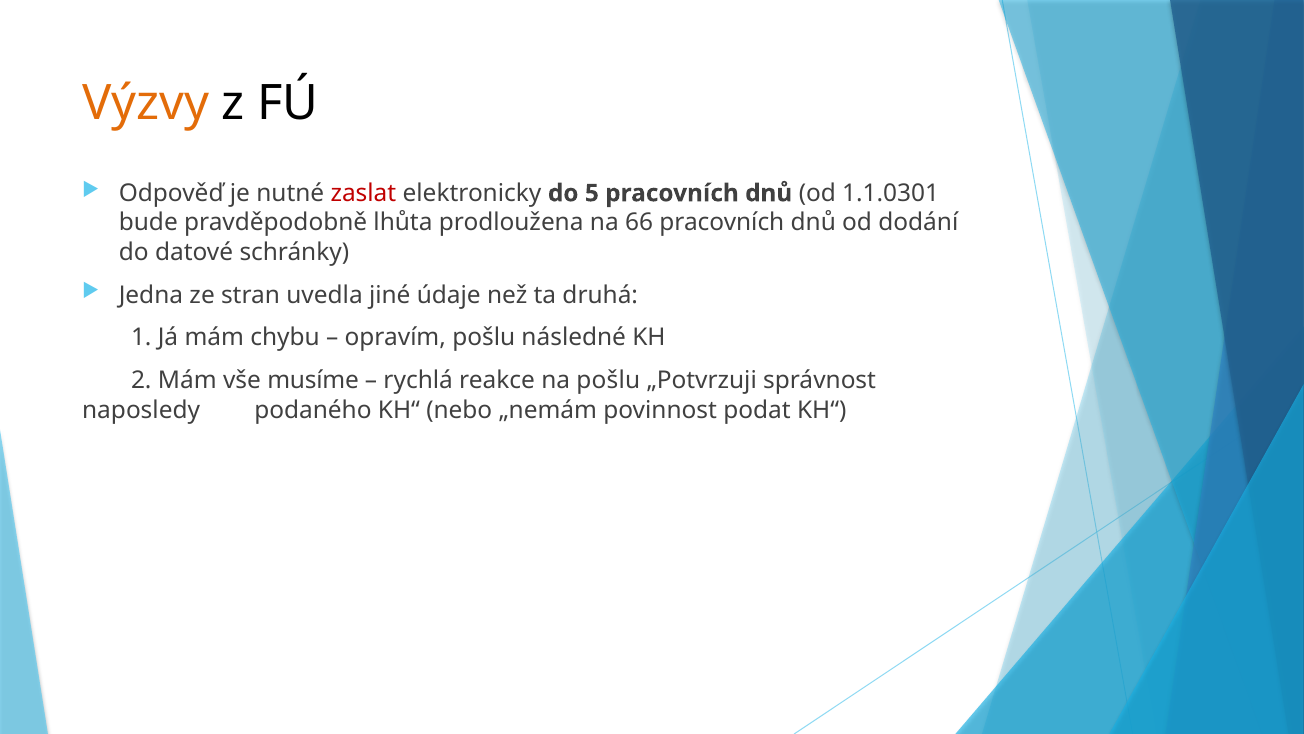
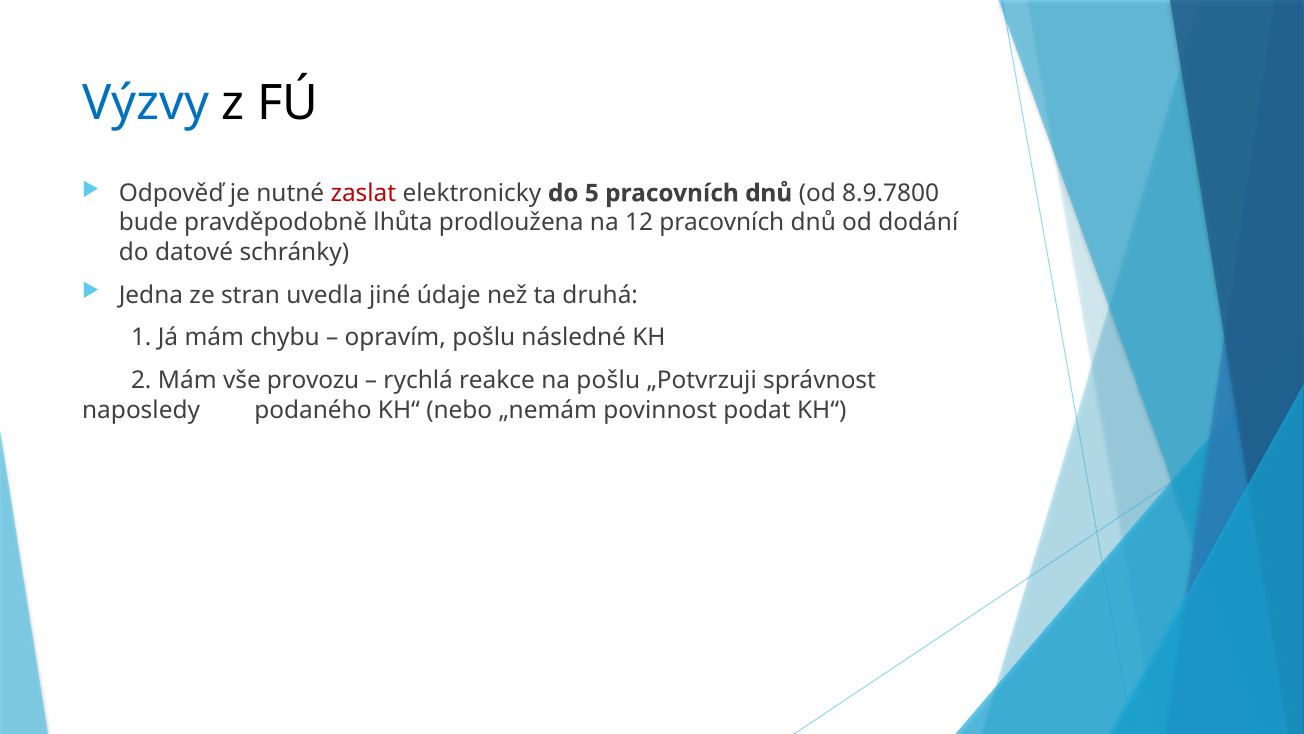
Výzvy colour: orange -> blue (146, 103)
1.1.0301: 1.1.0301 -> 8.9.7800 (891, 193)
66: 66 -> 12 (639, 222)
musíme: musíme -> provozu (313, 381)
